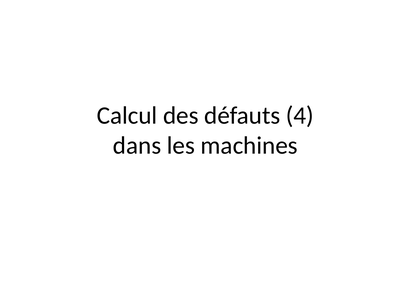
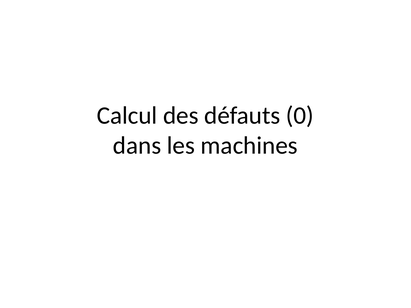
4: 4 -> 0 (300, 115)
